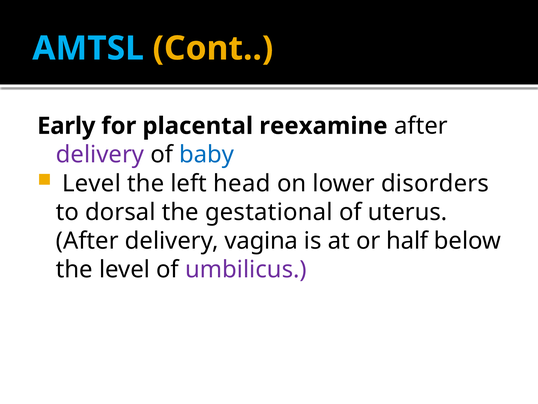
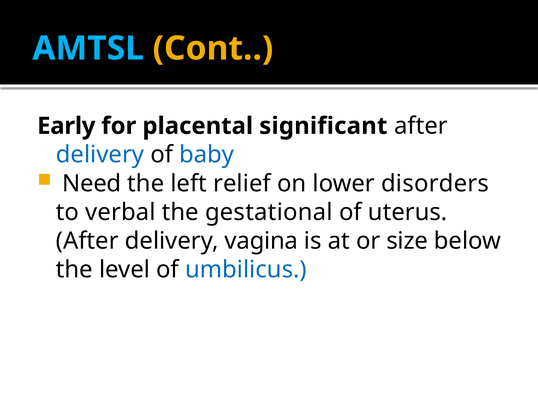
reexamine: reexamine -> significant (323, 126)
delivery colour: purple -> blue (100, 155)
Level: Level -> Need (92, 183)
head: head -> relief (242, 183)
dorsal: dorsal -> verbal (120, 212)
half: half -> size (407, 241)
umbilicus colour: purple -> blue (246, 269)
